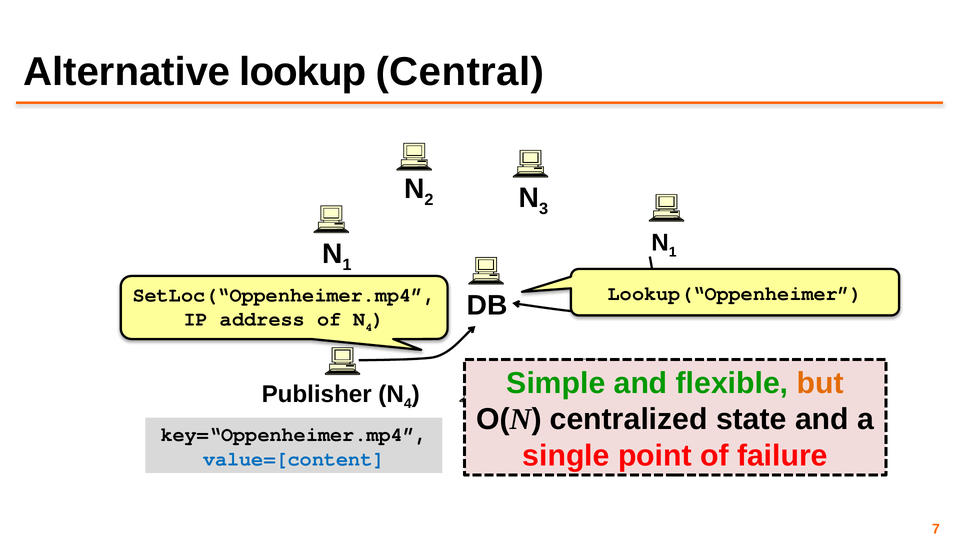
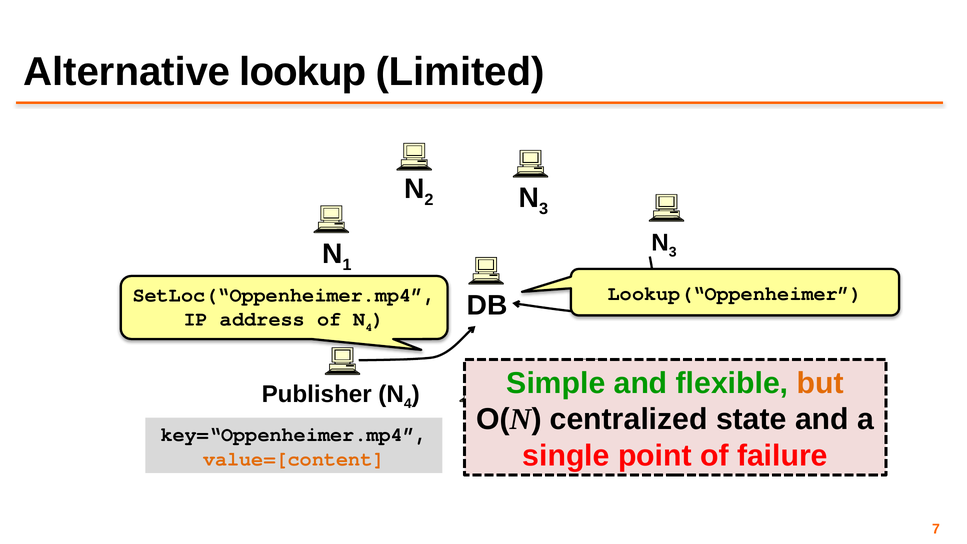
Central: Central -> Limited (460, 72)
1: 1 -> 3 (673, 252)
value=[content colour: blue -> orange (294, 459)
